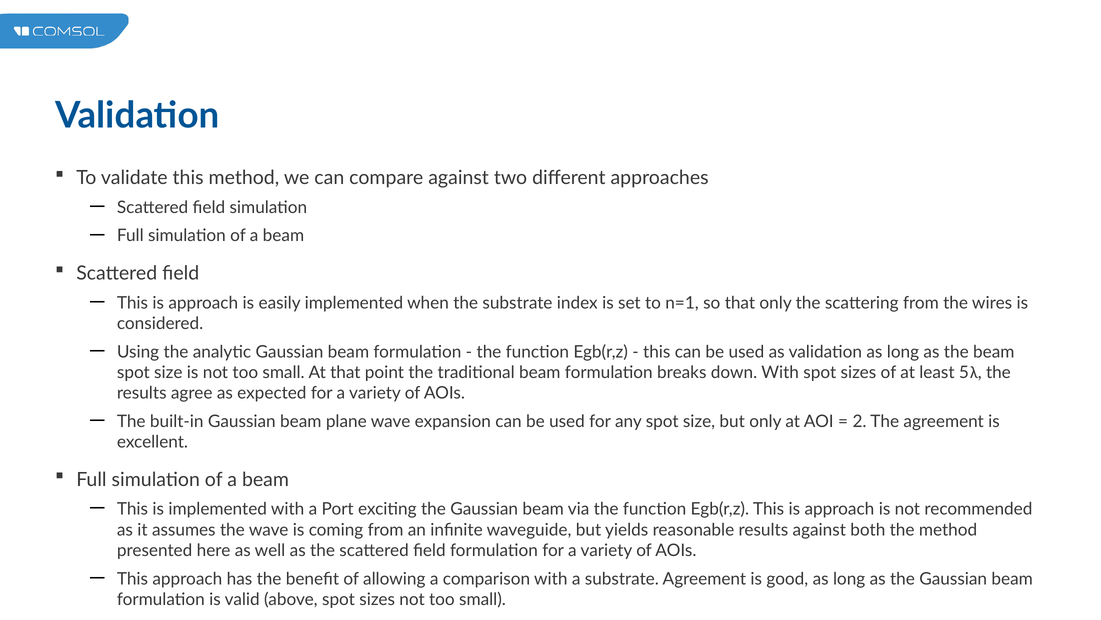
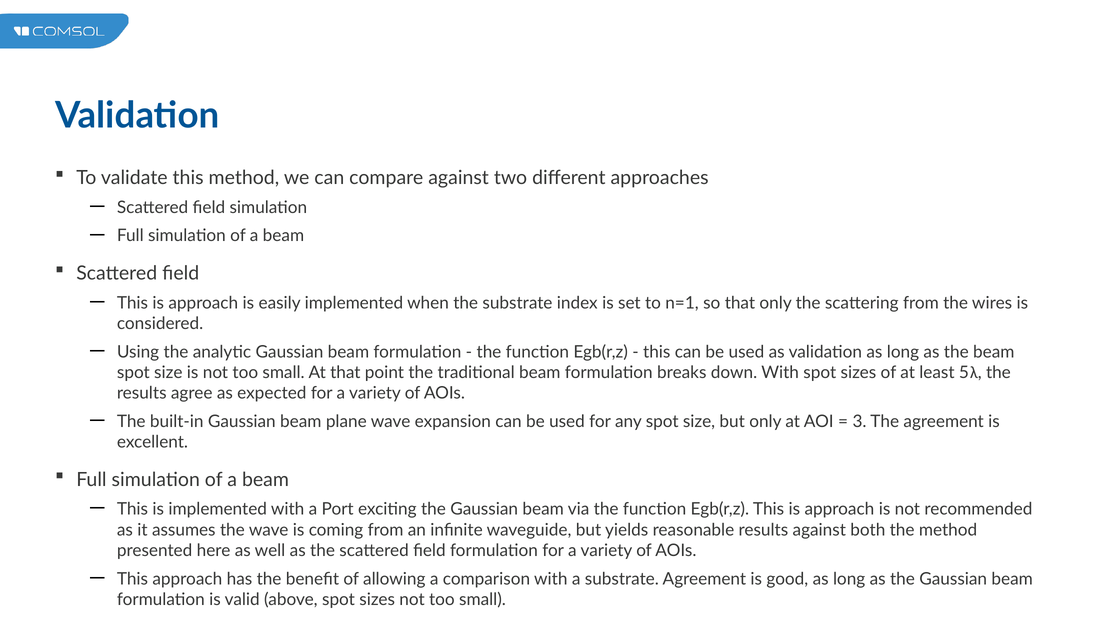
2: 2 -> 3 (860, 421)
